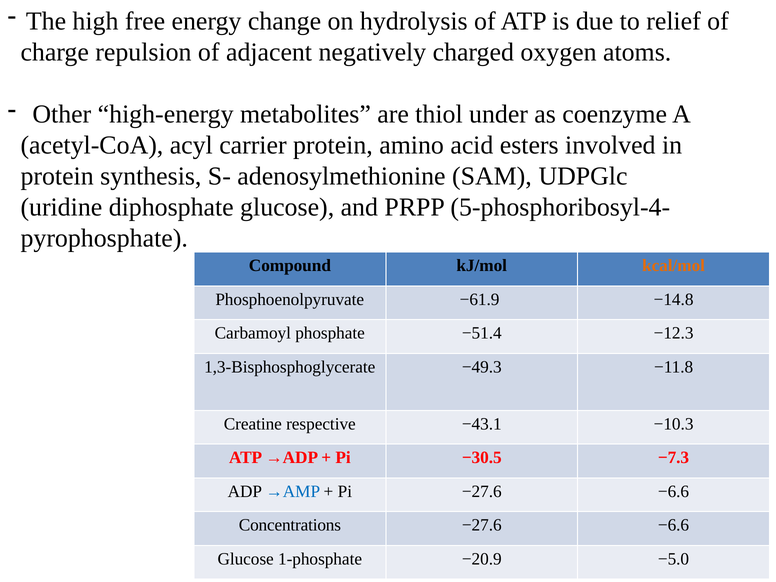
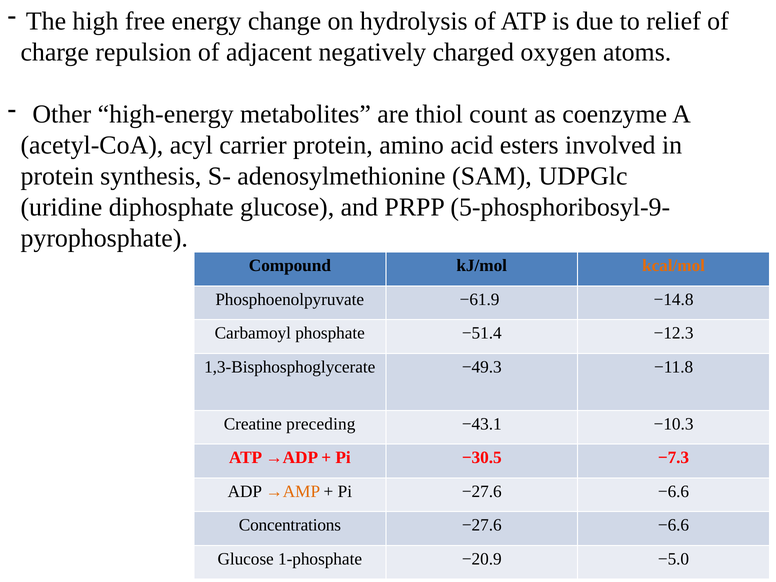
under: under -> count (498, 114)
5-phosphoribosyl-4-: 5-phosphoribosyl-4- -> 5-phosphoribosyl-9- (560, 207)
respective: respective -> preceding (321, 424)
→AMP colour: blue -> orange (293, 491)
